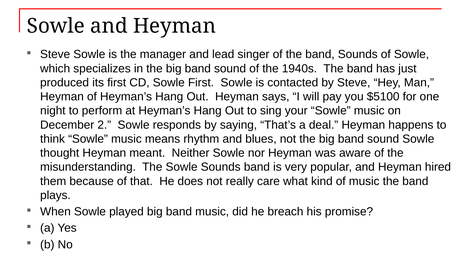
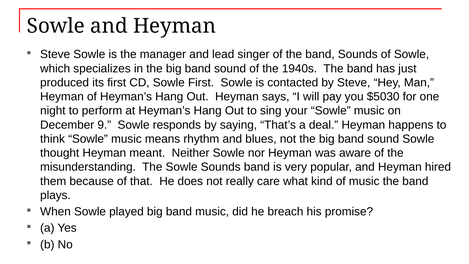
$5100: $5100 -> $5030 (383, 97)
2: 2 -> 9 (104, 125)
